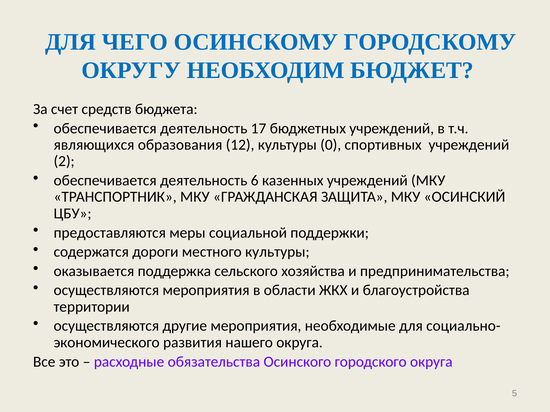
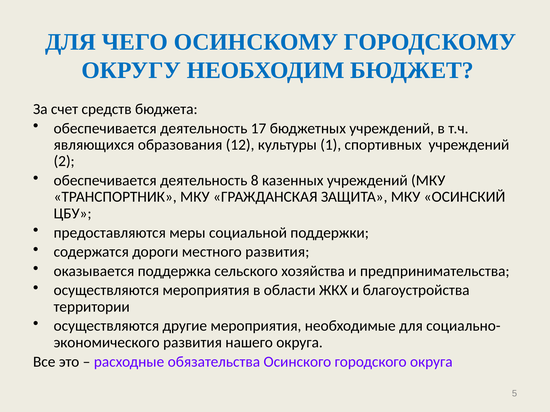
0: 0 -> 1 (331, 145)
6: 6 -> 8 (255, 181)
местного культуры: культуры -> развития (277, 252)
